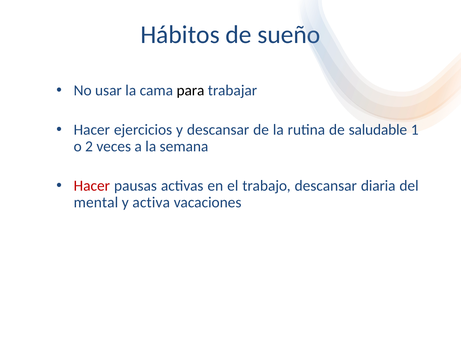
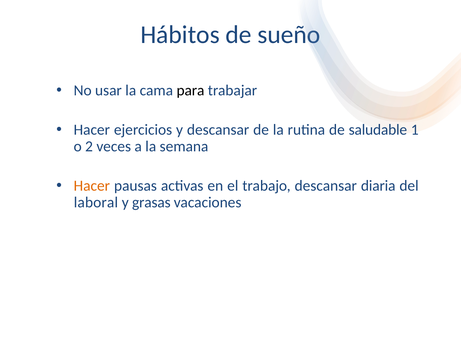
Hacer colour: red -> orange (92, 186)
mental: mental -> laboral (96, 202)
activa: activa -> grasas (151, 202)
